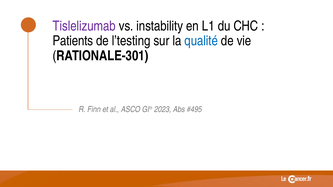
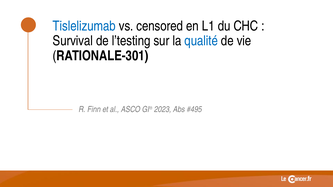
Tislelizumab colour: purple -> blue (84, 26)
instability: instability -> censored (160, 26)
Patients: Patients -> Survival (73, 41)
